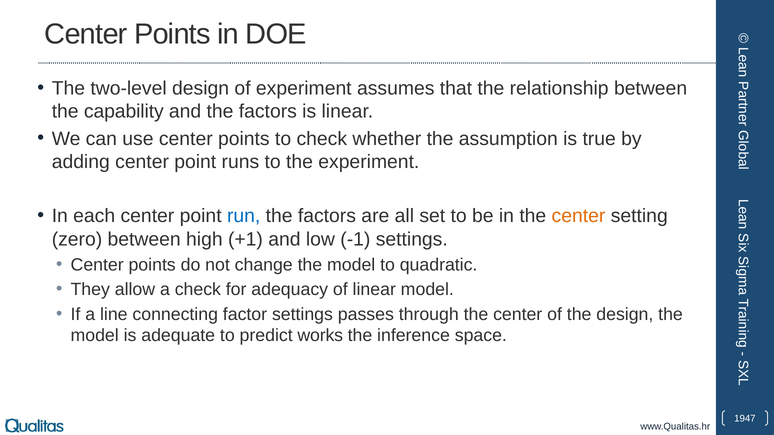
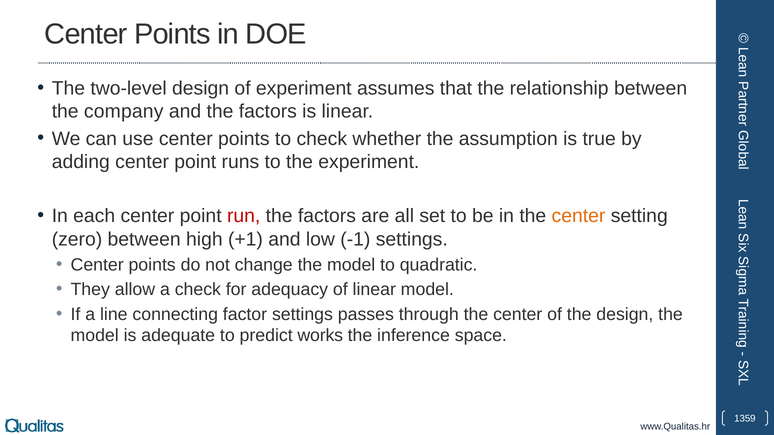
capability: capability -> company (124, 112)
run colour: blue -> red (244, 216)
1947: 1947 -> 1359 (745, 419)
